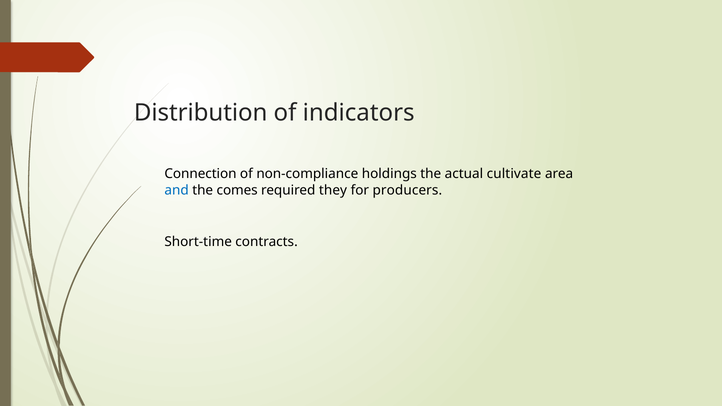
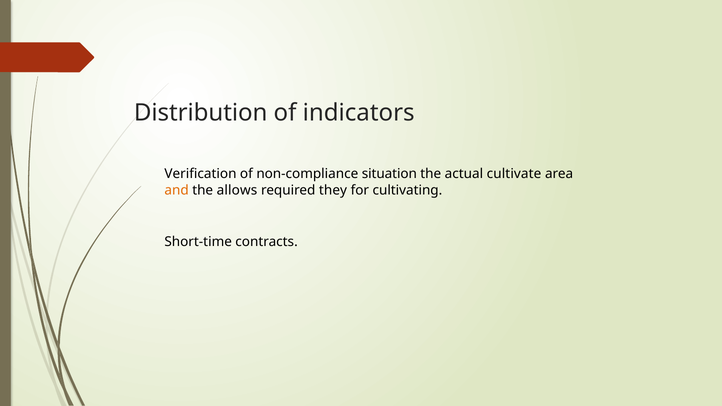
Connection: Connection -> Verification (200, 174)
holdings: holdings -> situation (389, 174)
and colour: blue -> orange (177, 190)
comes: comes -> allows (237, 190)
producers: producers -> cultivating (407, 190)
